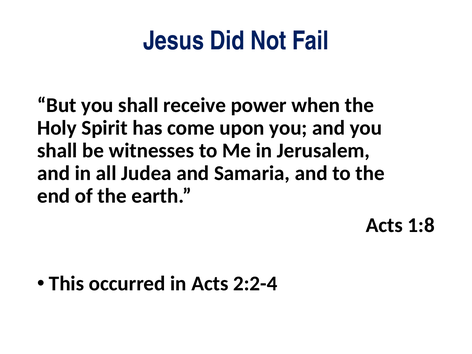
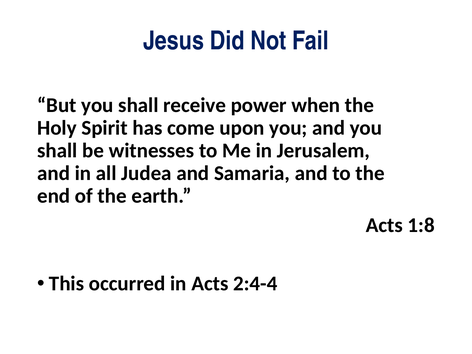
2:2-4: 2:2-4 -> 2:4-4 (255, 284)
